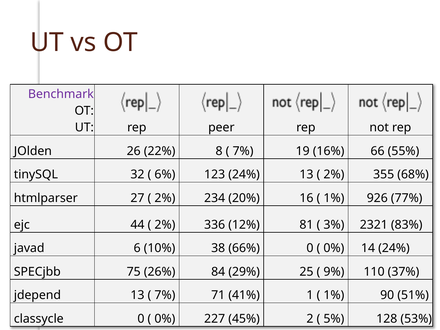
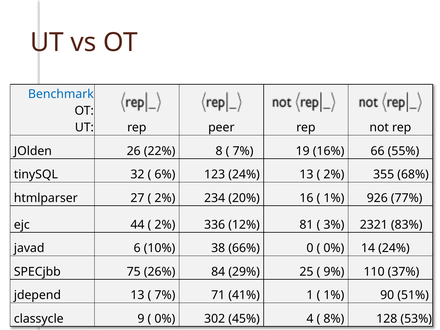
Benchmark colour: purple -> blue (61, 94)
classycle 0: 0 -> 9 (141, 319)
227: 227 -> 302 (215, 319)
2: 2 -> 4 (310, 319)
5%: 5% -> 8% (334, 319)
